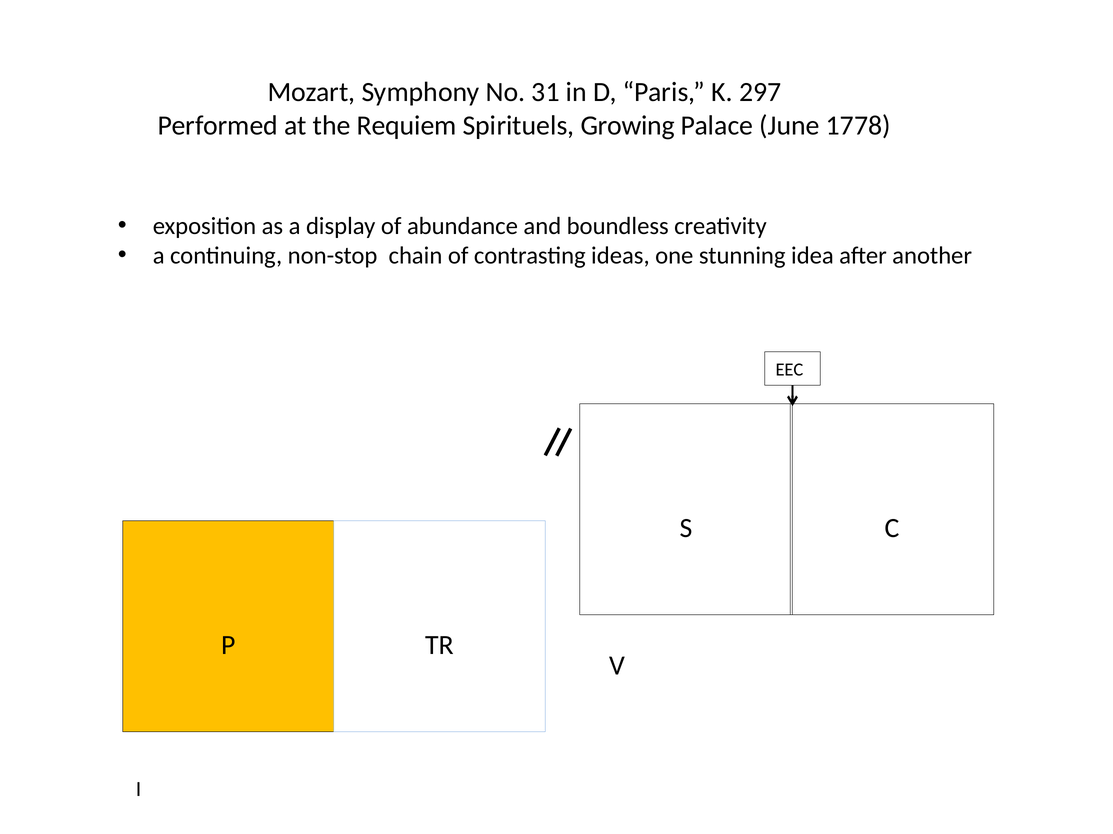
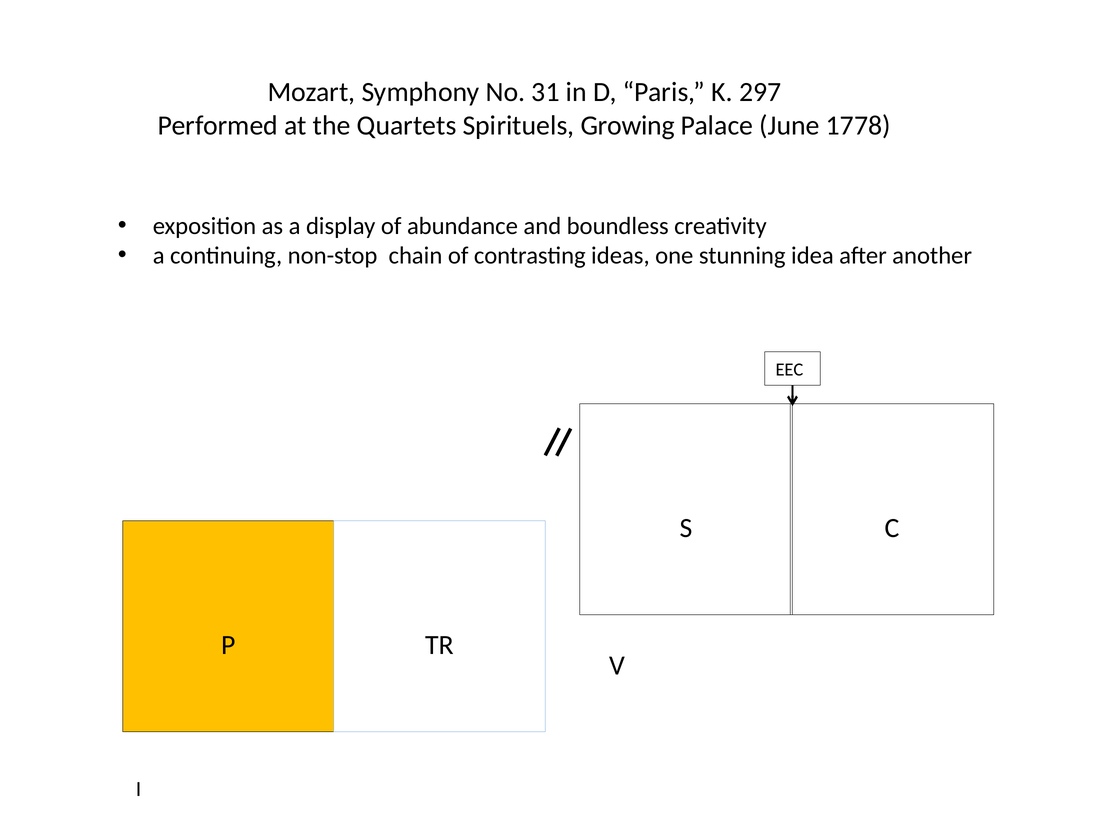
Requiem: Requiem -> Quartets (407, 125)
